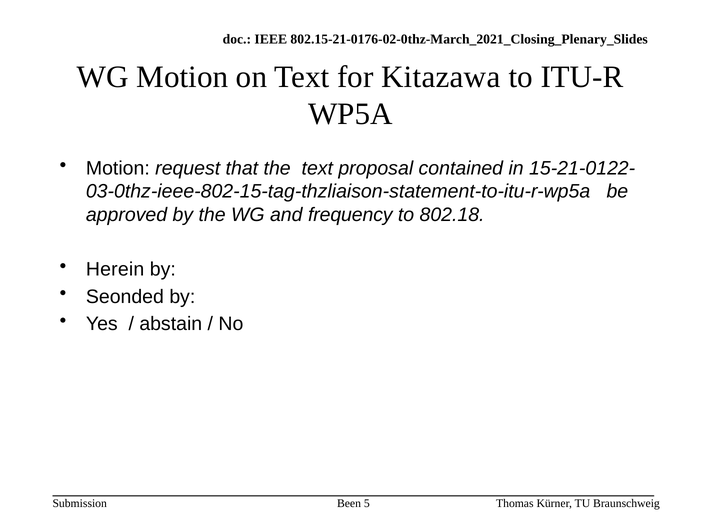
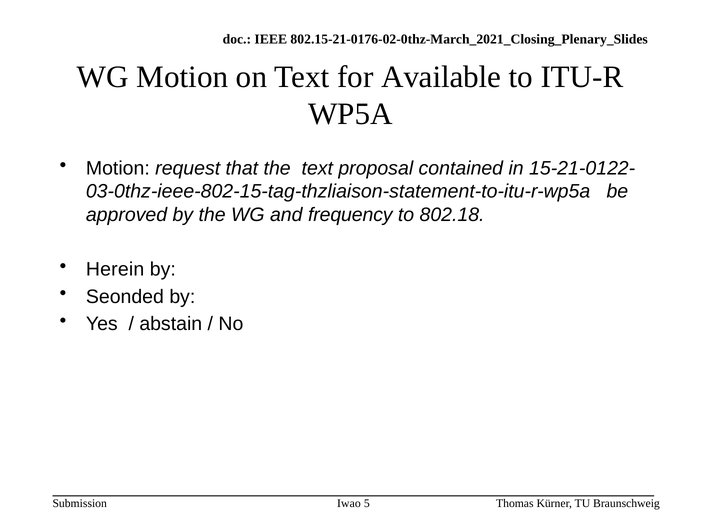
Kitazawa: Kitazawa -> Available (441, 77)
Been: Been -> Iwao (349, 504)
